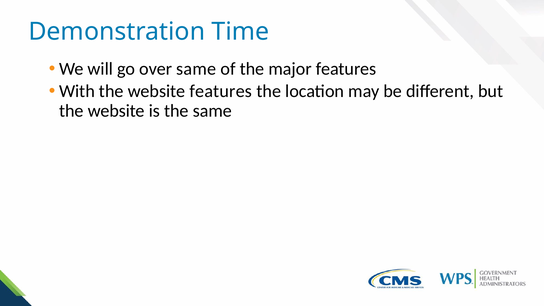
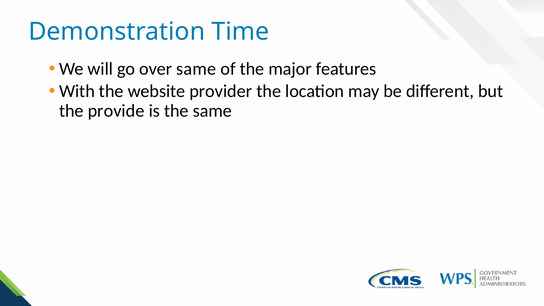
website features: features -> provider (221, 91)
website: website -> provide (116, 111)
